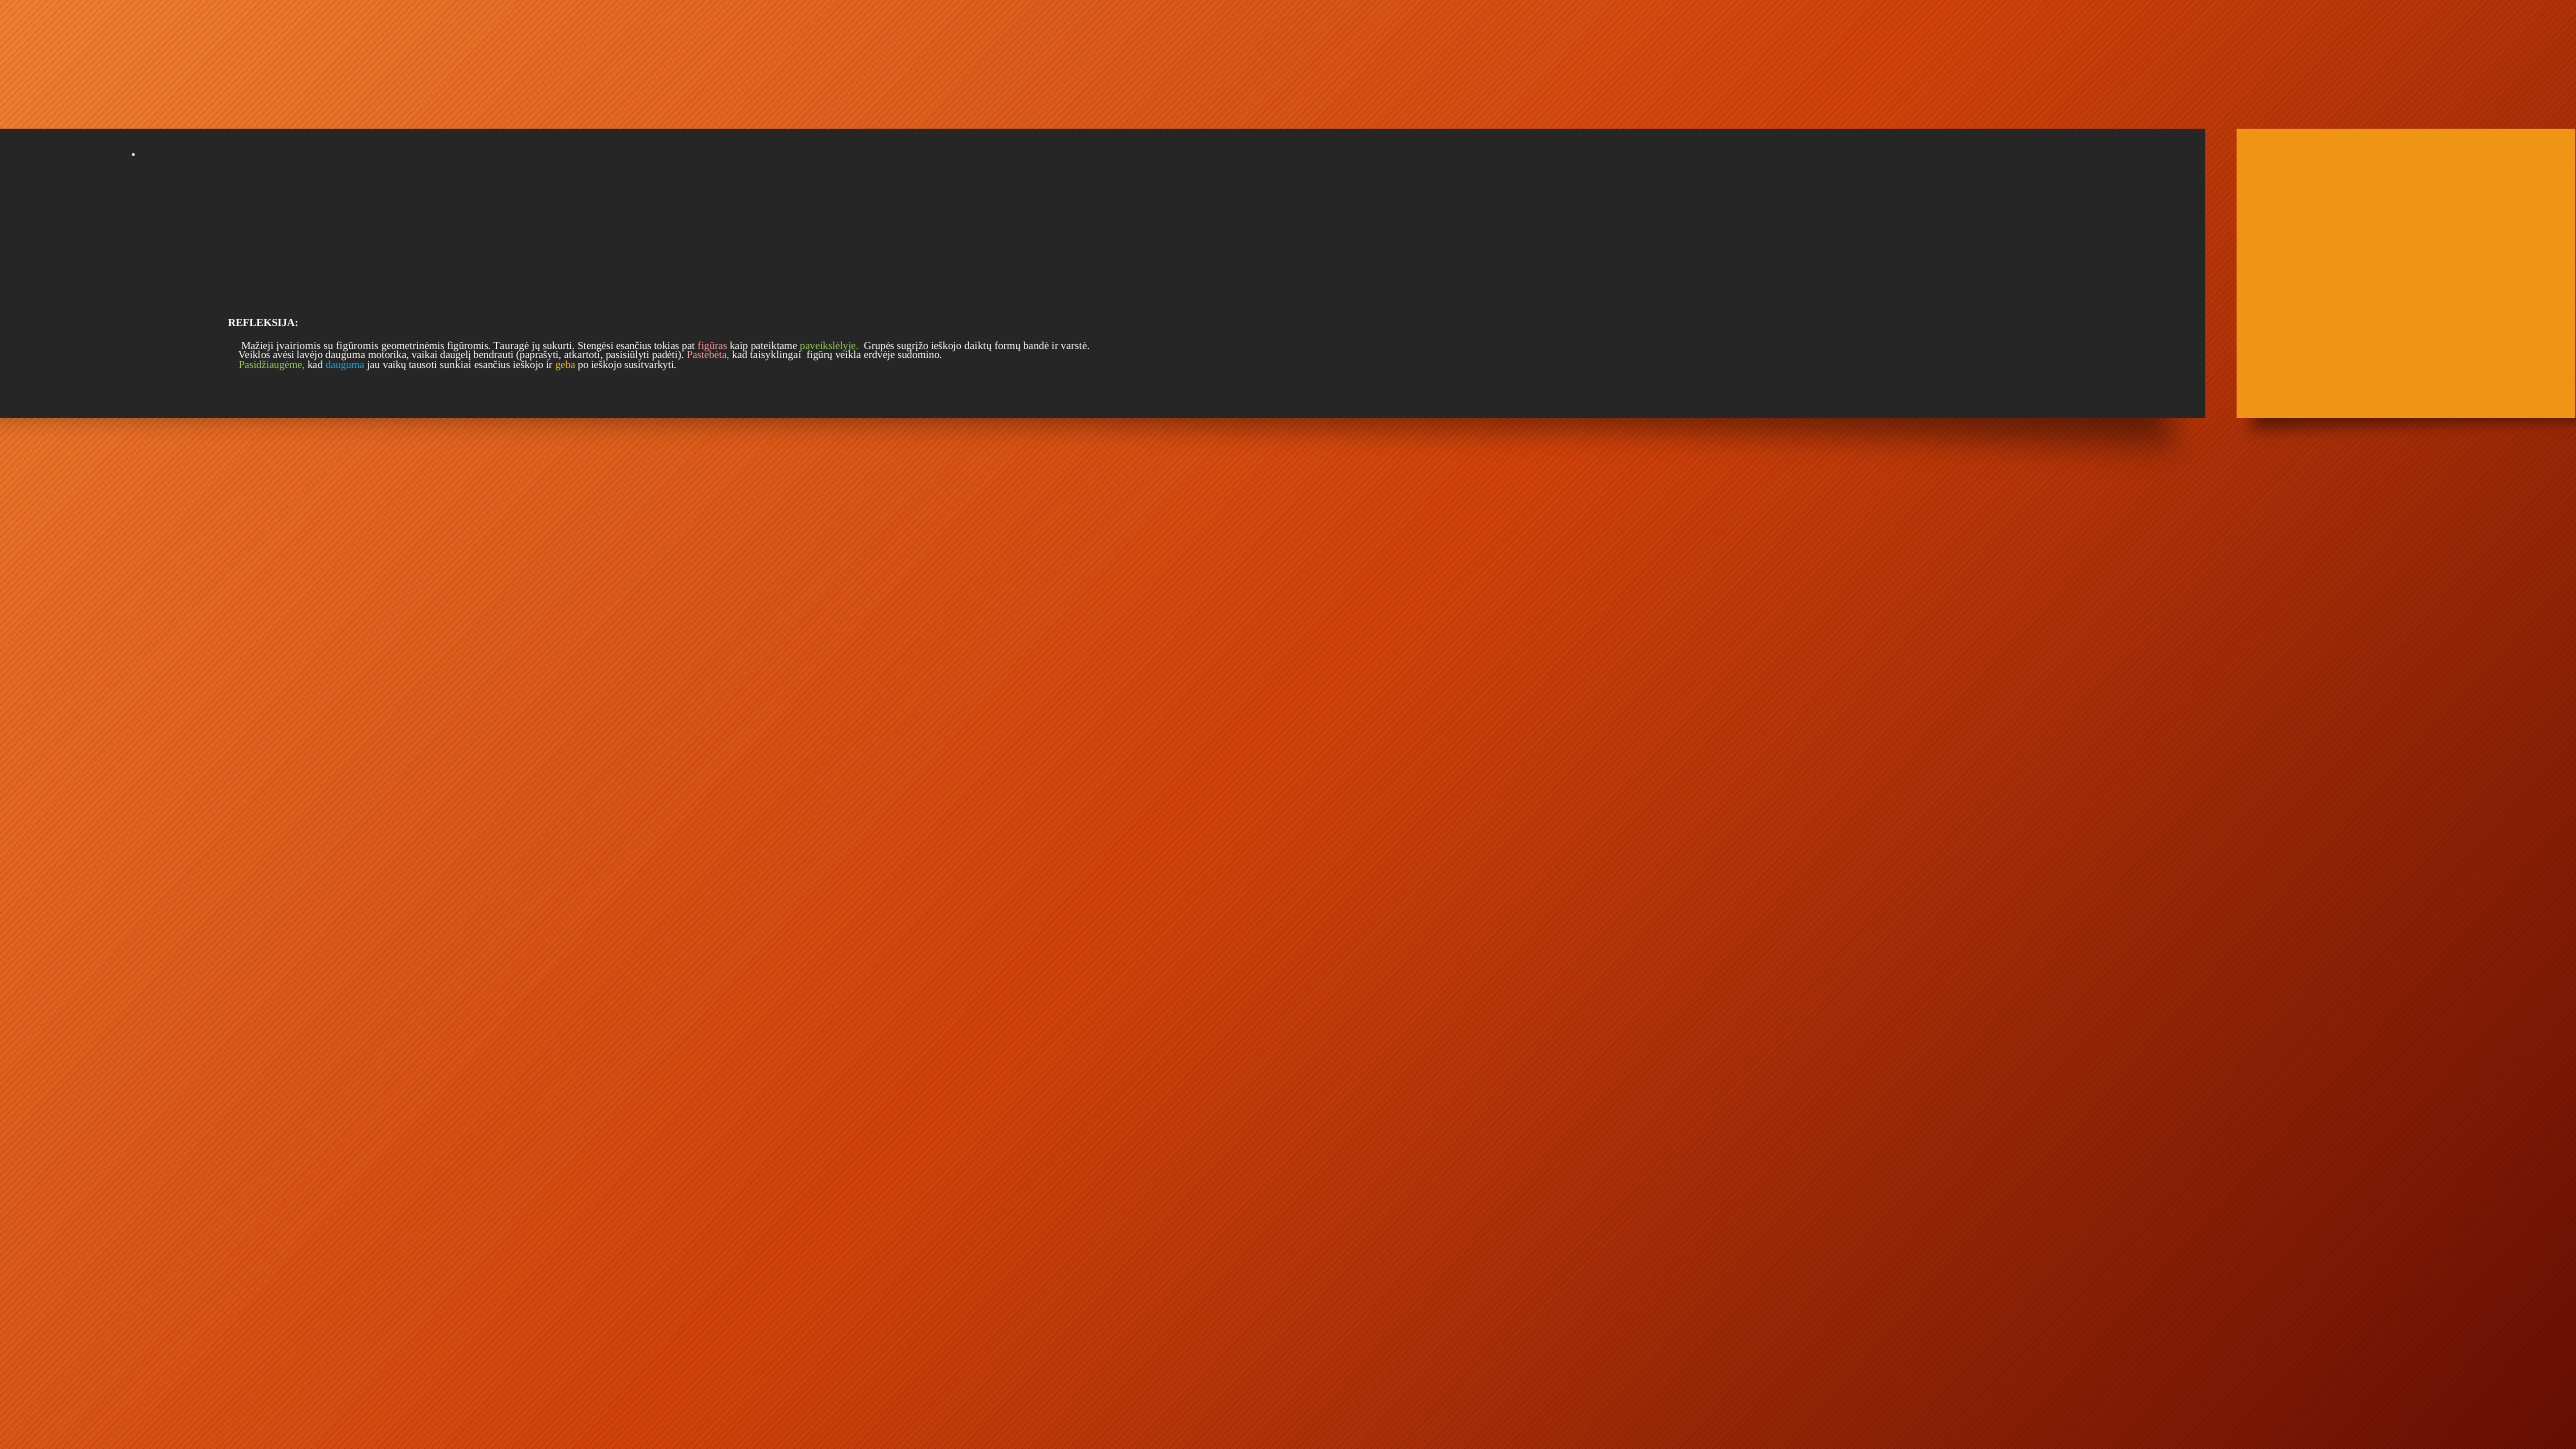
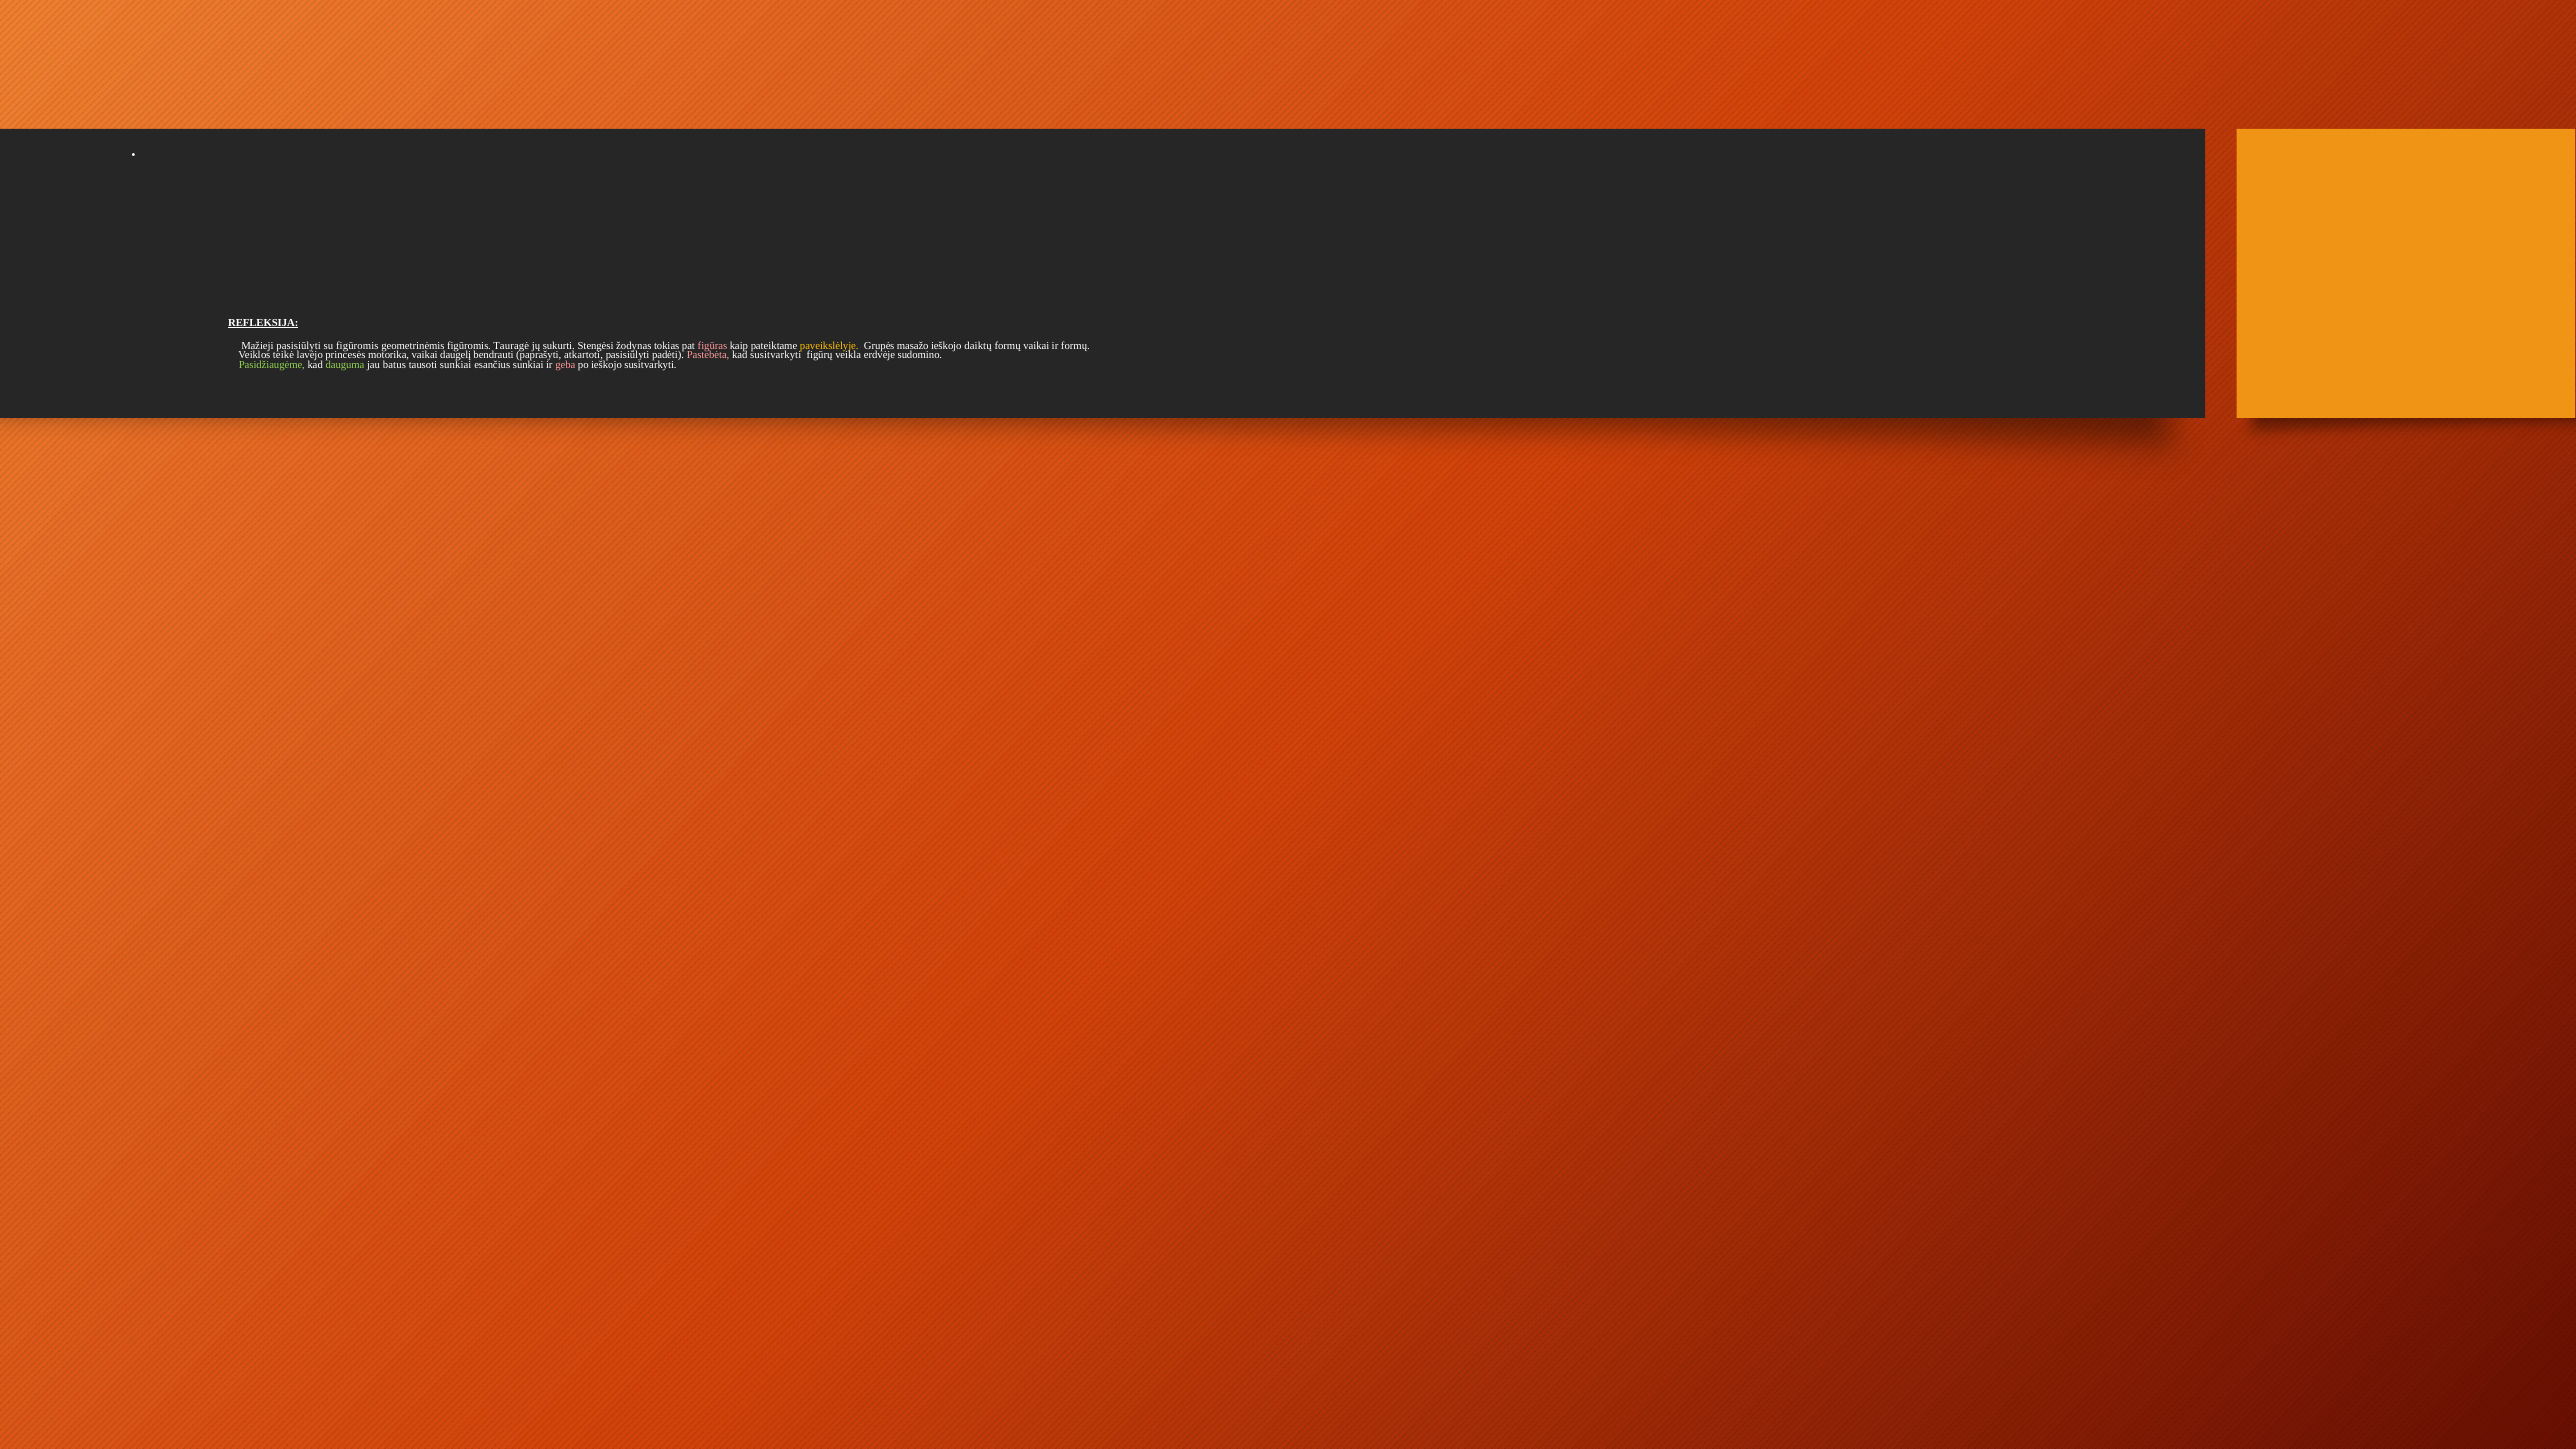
REFLEKSIJA underline: none -> present (263, 323)
Mažieji įvairiomis: įvairiomis -> pasisiūlyti (299, 346)
Stengėsi esančius: esančius -> žodynas (634, 346)
paveikslėlyje colour: light green -> yellow (829, 346)
sugrįžo: sugrįžo -> masažo (913, 346)
formų bandė: bandė -> vaikai (1036, 346)
ir varstė: varstė -> formų (1075, 346)
avėsi: avėsi -> teikė (284, 355)
lavėjo dauguma: dauguma -> princesės (345, 355)
kad taisyklingai: taisyklingai -> susitvarkyti (776, 355)
dauguma colour: light blue -> light green (345, 365)
vaikų: vaikų -> batus (394, 365)
esančius ieškojo: ieškojo -> sunkiai (528, 365)
geba colour: yellow -> pink (565, 365)
